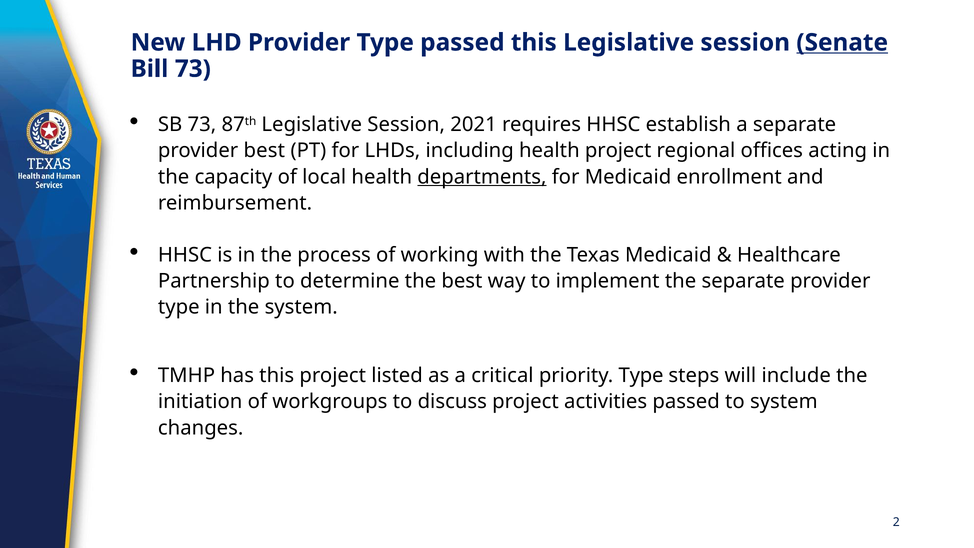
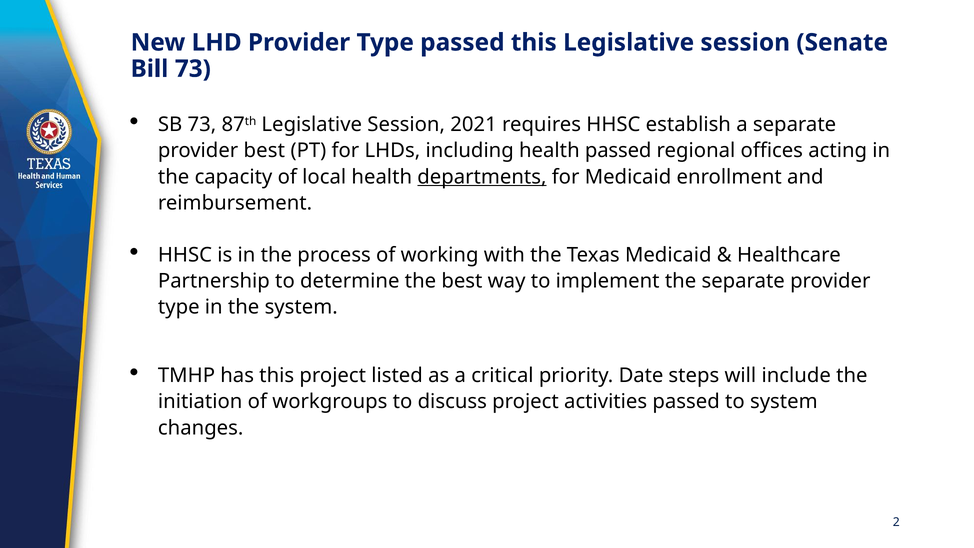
Senate underline: present -> none (842, 43)
health project: project -> passed (618, 151)
priority Type: Type -> Date (641, 376)
